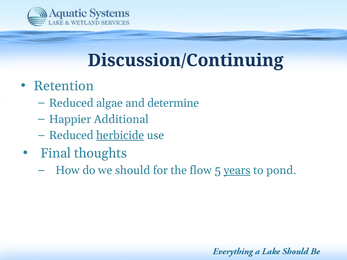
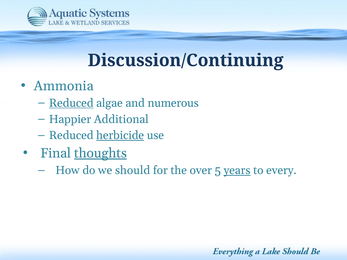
Retention: Retention -> Ammonia (64, 86)
Reduced underline: none -> present (71, 103)
determine: determine -> numerous (173, 103)
thoughts underline: none -> present (101, 153)
flow: flow -> over (201, 171)
pond: pond -> every (281, 171)
